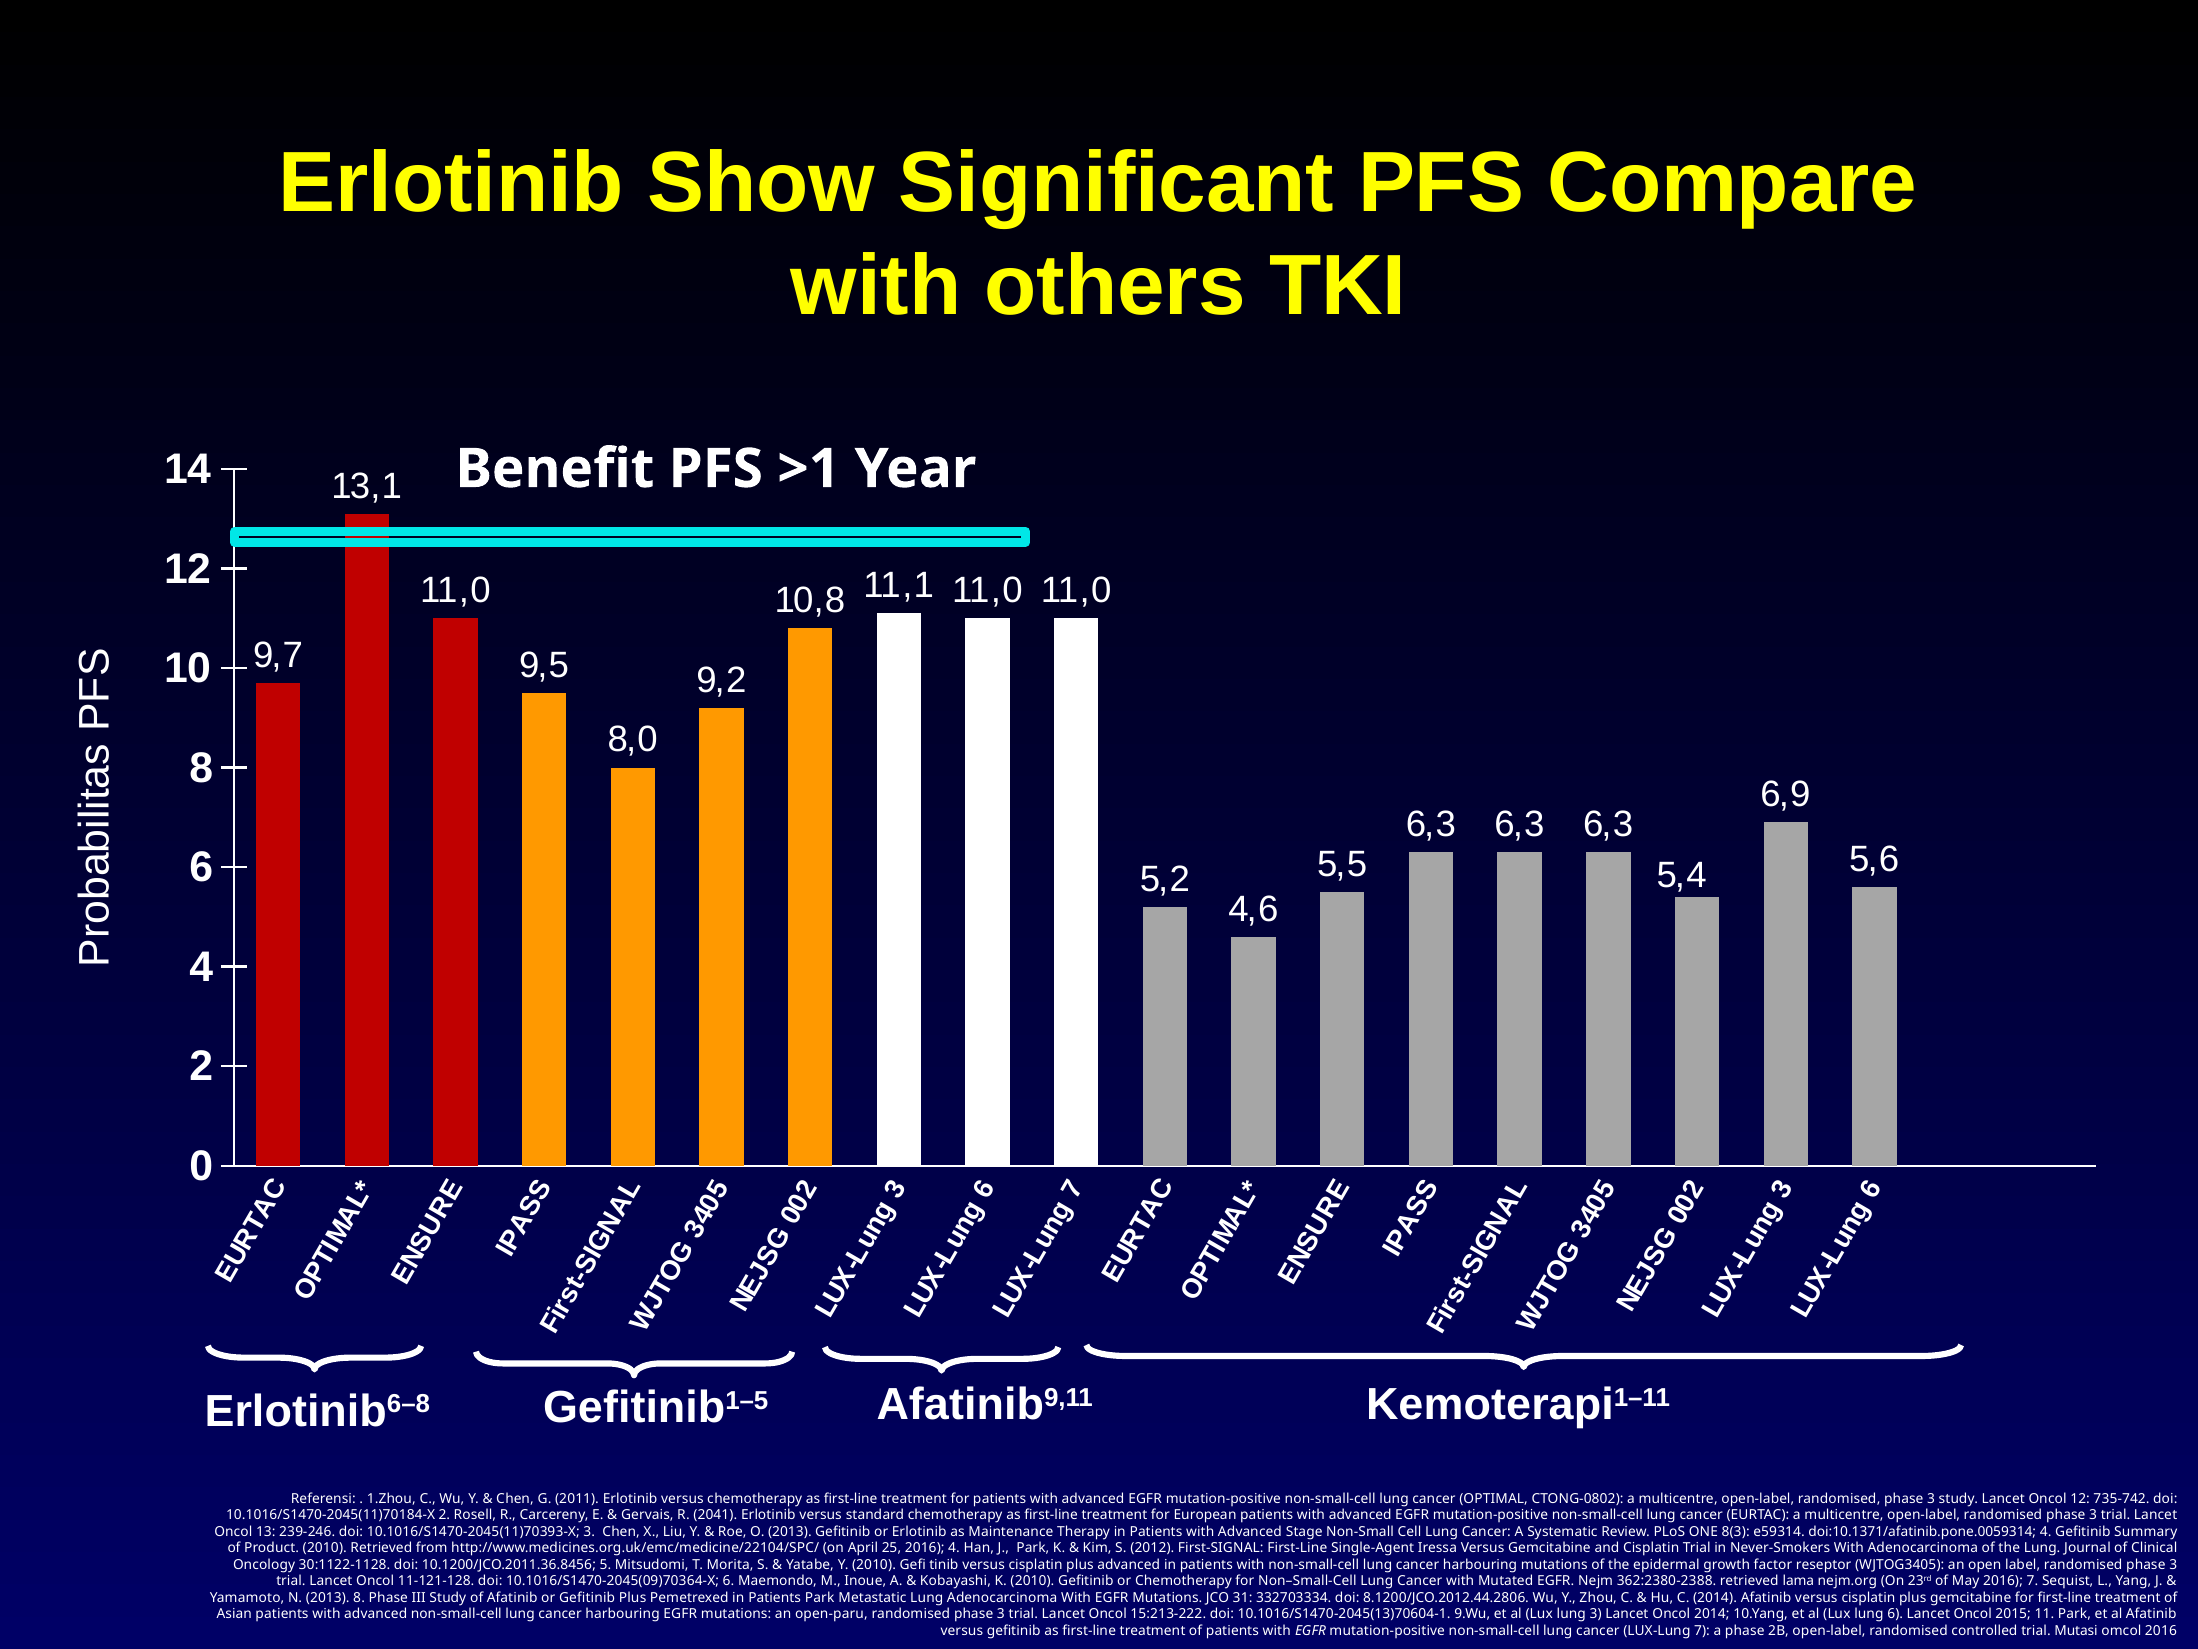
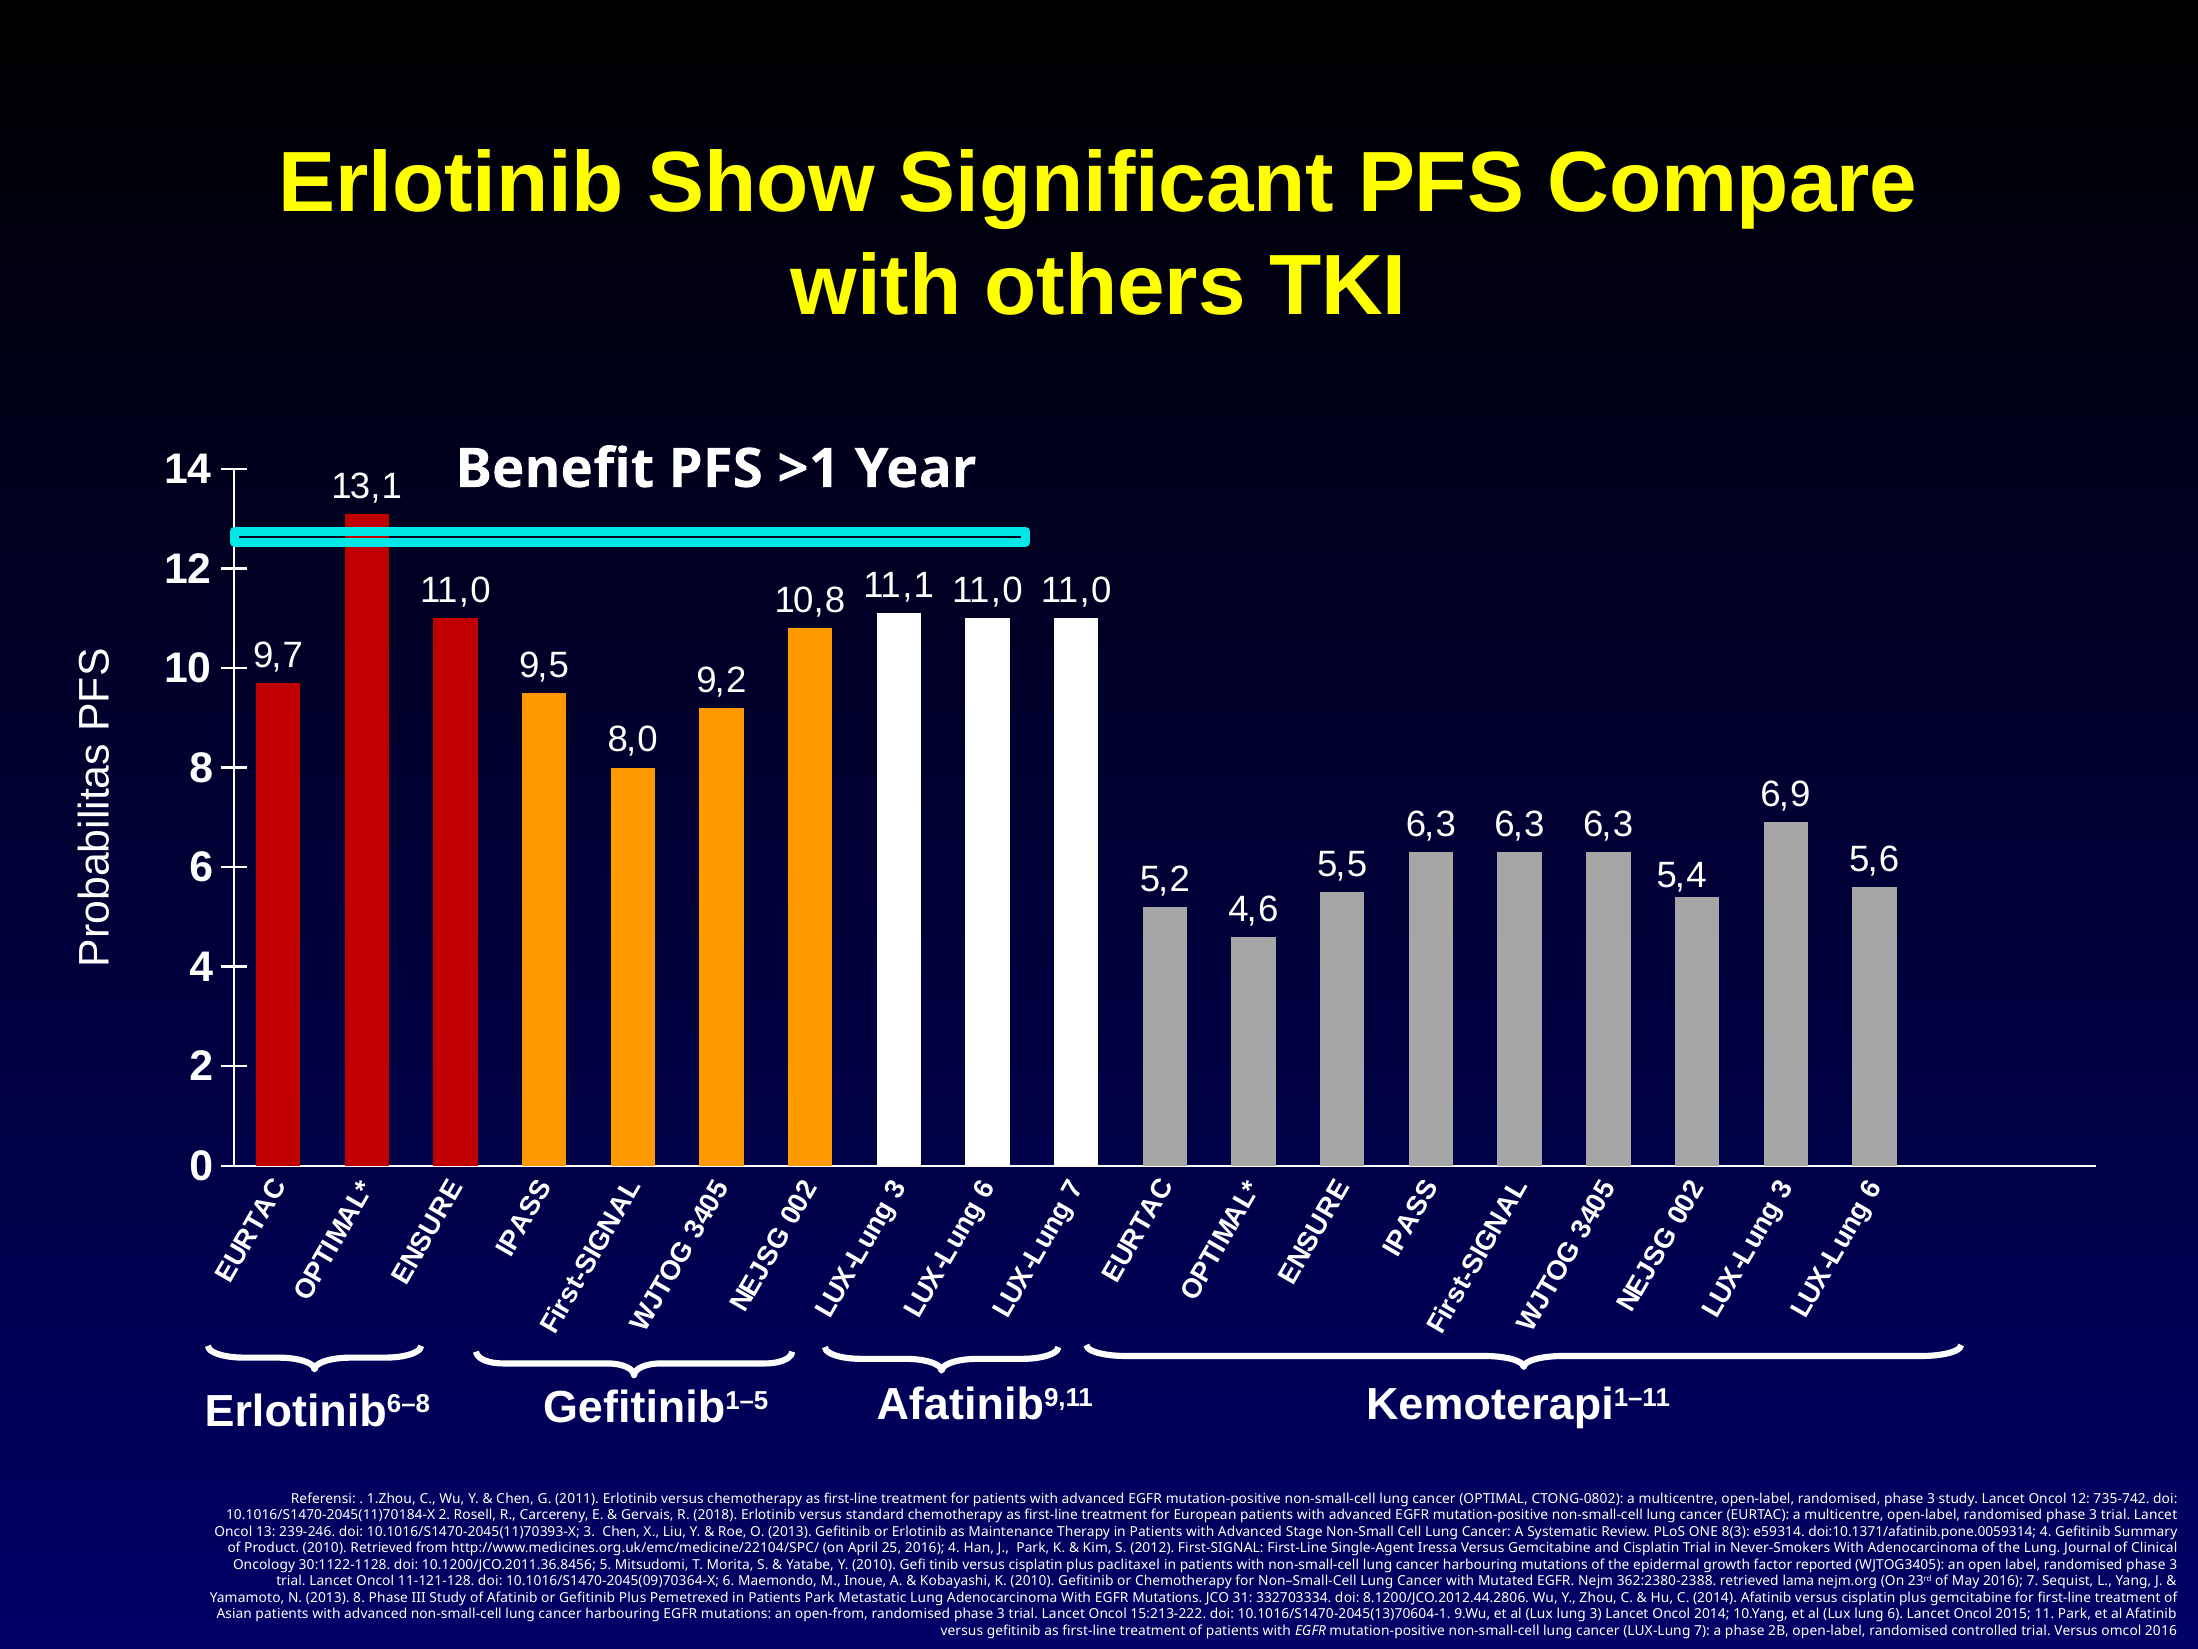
2041: 2041 -> 2018 (715, 1515)
plus advanced: advanced -> paclitaxel (1129, 1564)
reseptor: reseptor -> reported (1824, 1564)
open-paru: open-paru -> open-from (831, 1614)
trial Mutasi: Mutasi -> Versus (2076, 1630)
